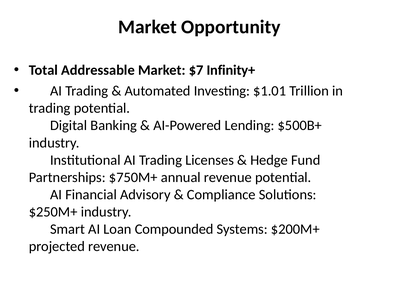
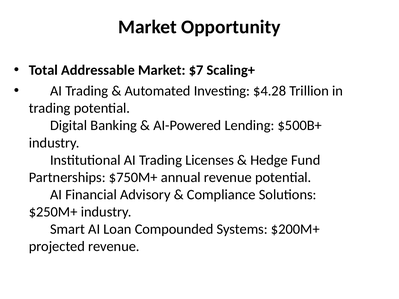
Infinity+: Infinity+ -> Scaling+ (231, 70)
$1.01: $1.01 -> $4.28 (270, 91)
